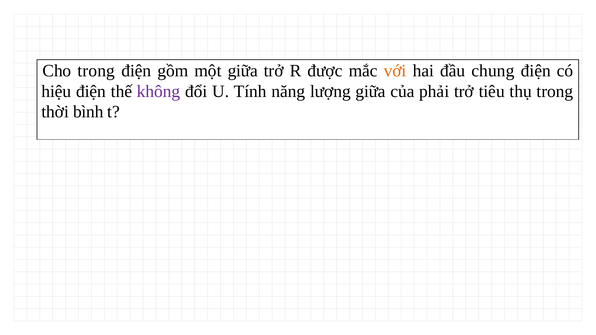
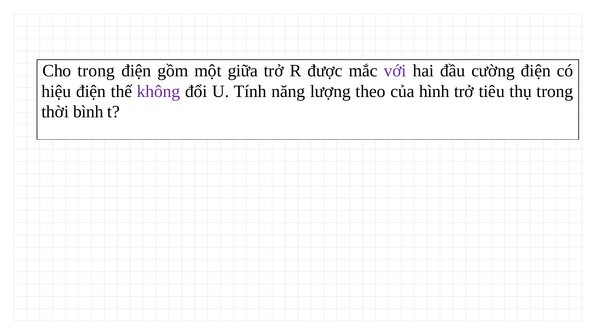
với colour: orange -> purple (395, 71)
chung: chung -> cường (493, 71)
lượng giữa: giữa -> theo (371, 91)
phải: phải -> hình (434, 91)
